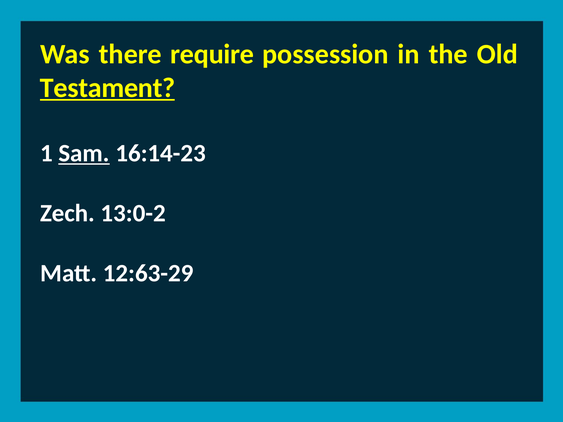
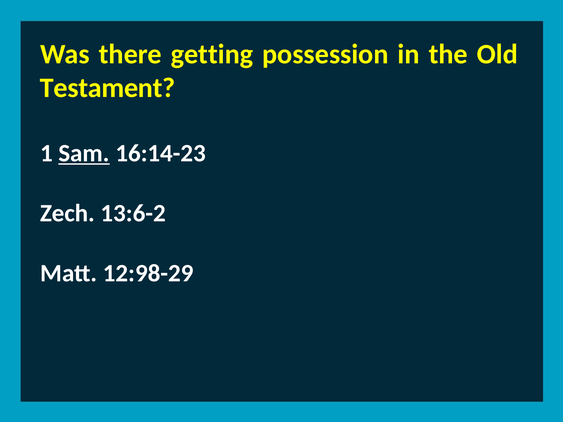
require: require -> getting (212, 54)
Testament underline: present -> none (108, 88)
13:0-2: 13:0-2 -> 13:6-2 (133, 213)
12:63-29: 12:63-29 -> 12:98-29 (148, 273)
